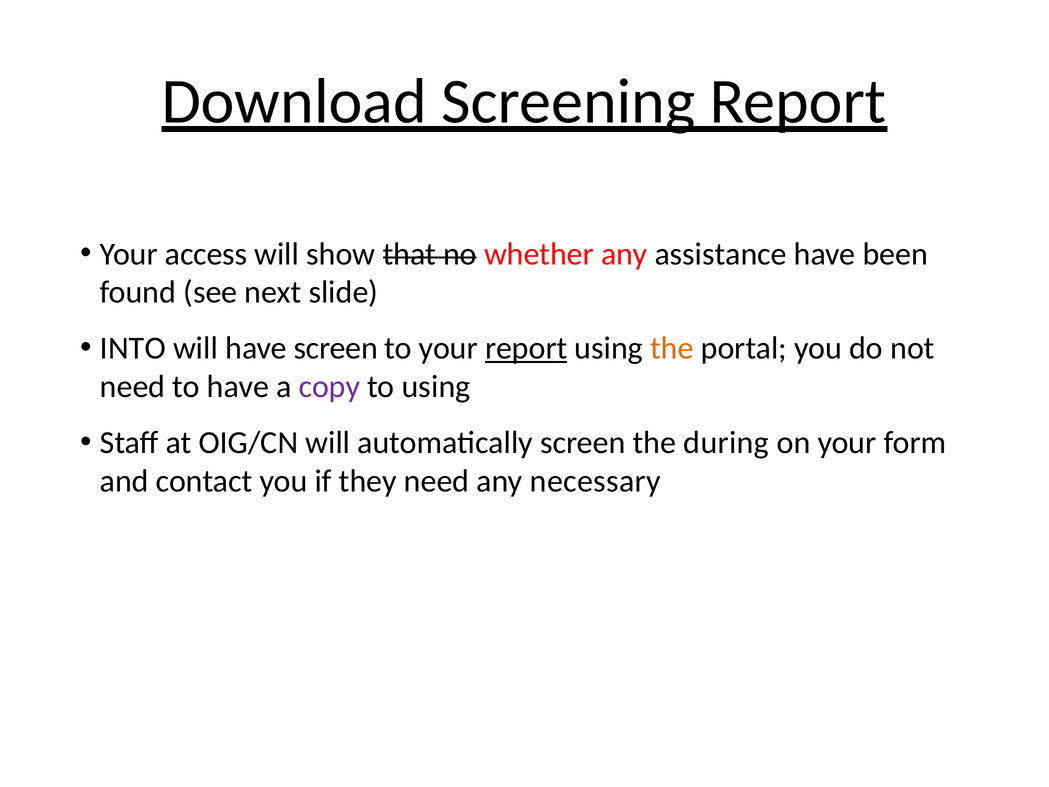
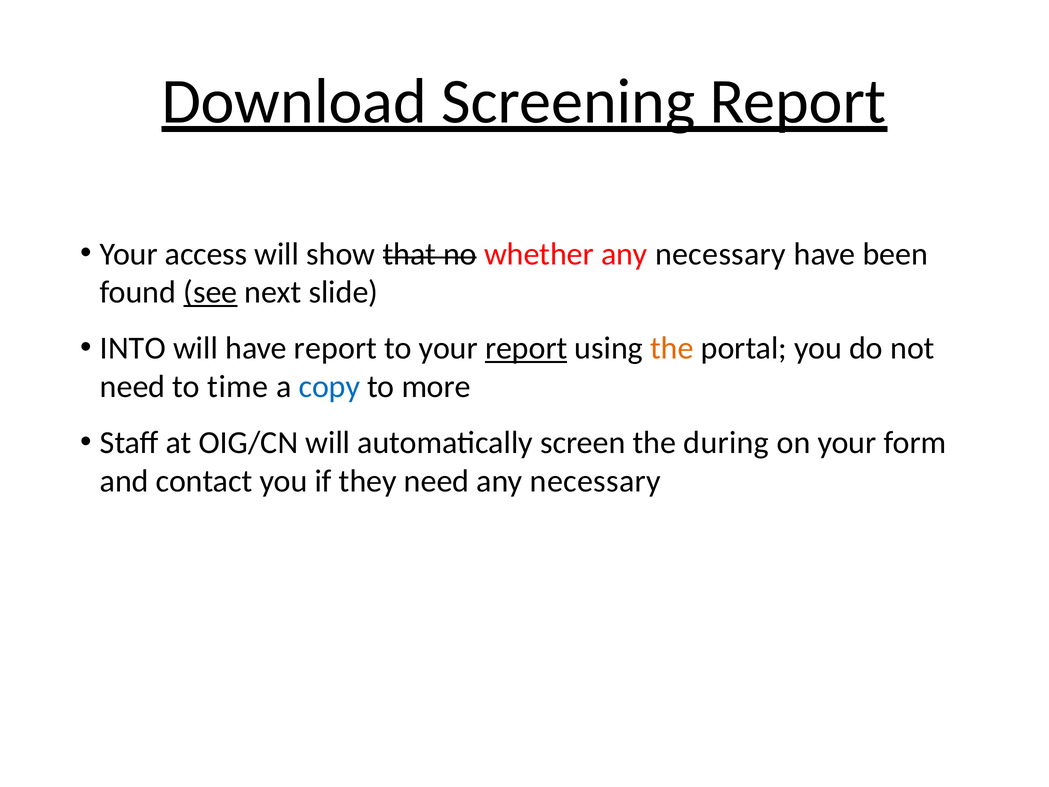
whether any assistance: assistance -> necessary (720, 254)
see underline: none -> present (210, 292)
have screen: screen -> report (336, 348)
to have: have -> time (238, 387)
copy colour: purple -> blue (329, 387)
to using: using -> more (436, 387)
